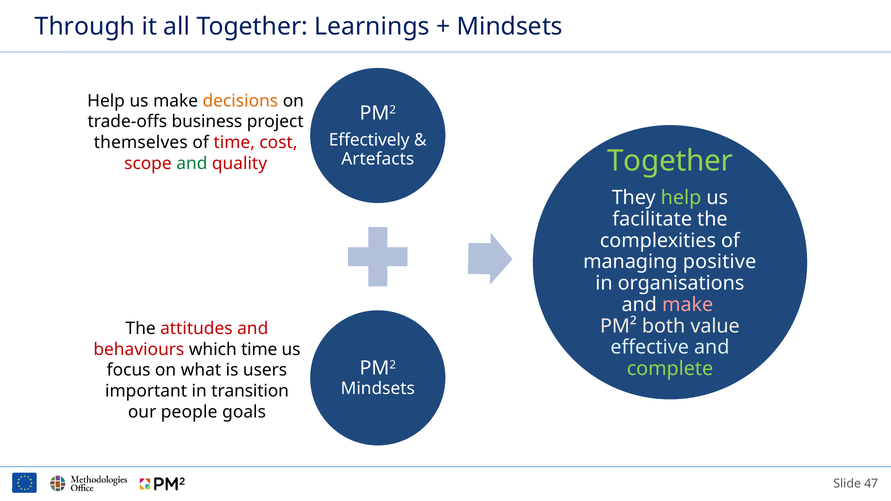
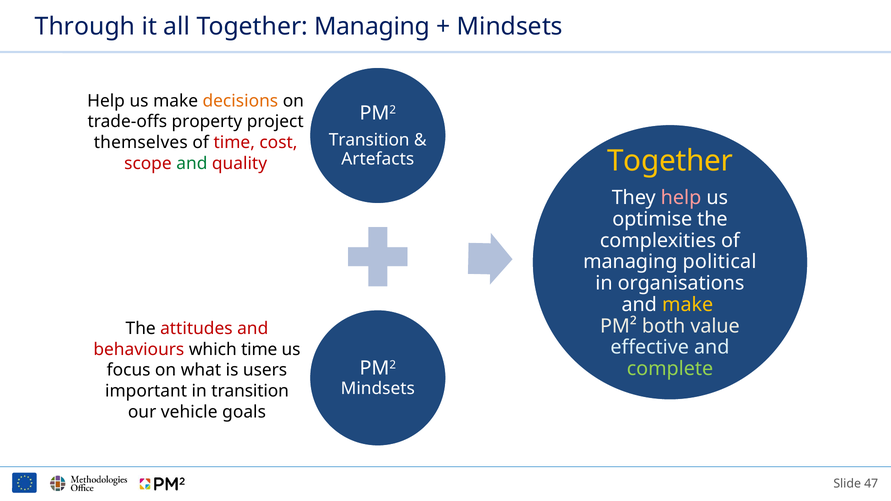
Together Learnings: Learnings -> Managing (372, 27)
business: business -> property (207, 122)
Effectively: Effectively -> Transition (369, 140)
Together colour: light green -> yellow (670, 161)
help colour: light green -> pink (681, 198)
facilitate: facilitate -> optimise (652, 219)
positive: positive -> political (720, 262)
make colour: pink -> yellow (688, 305)
people: people -> vehicle (189, 412)
